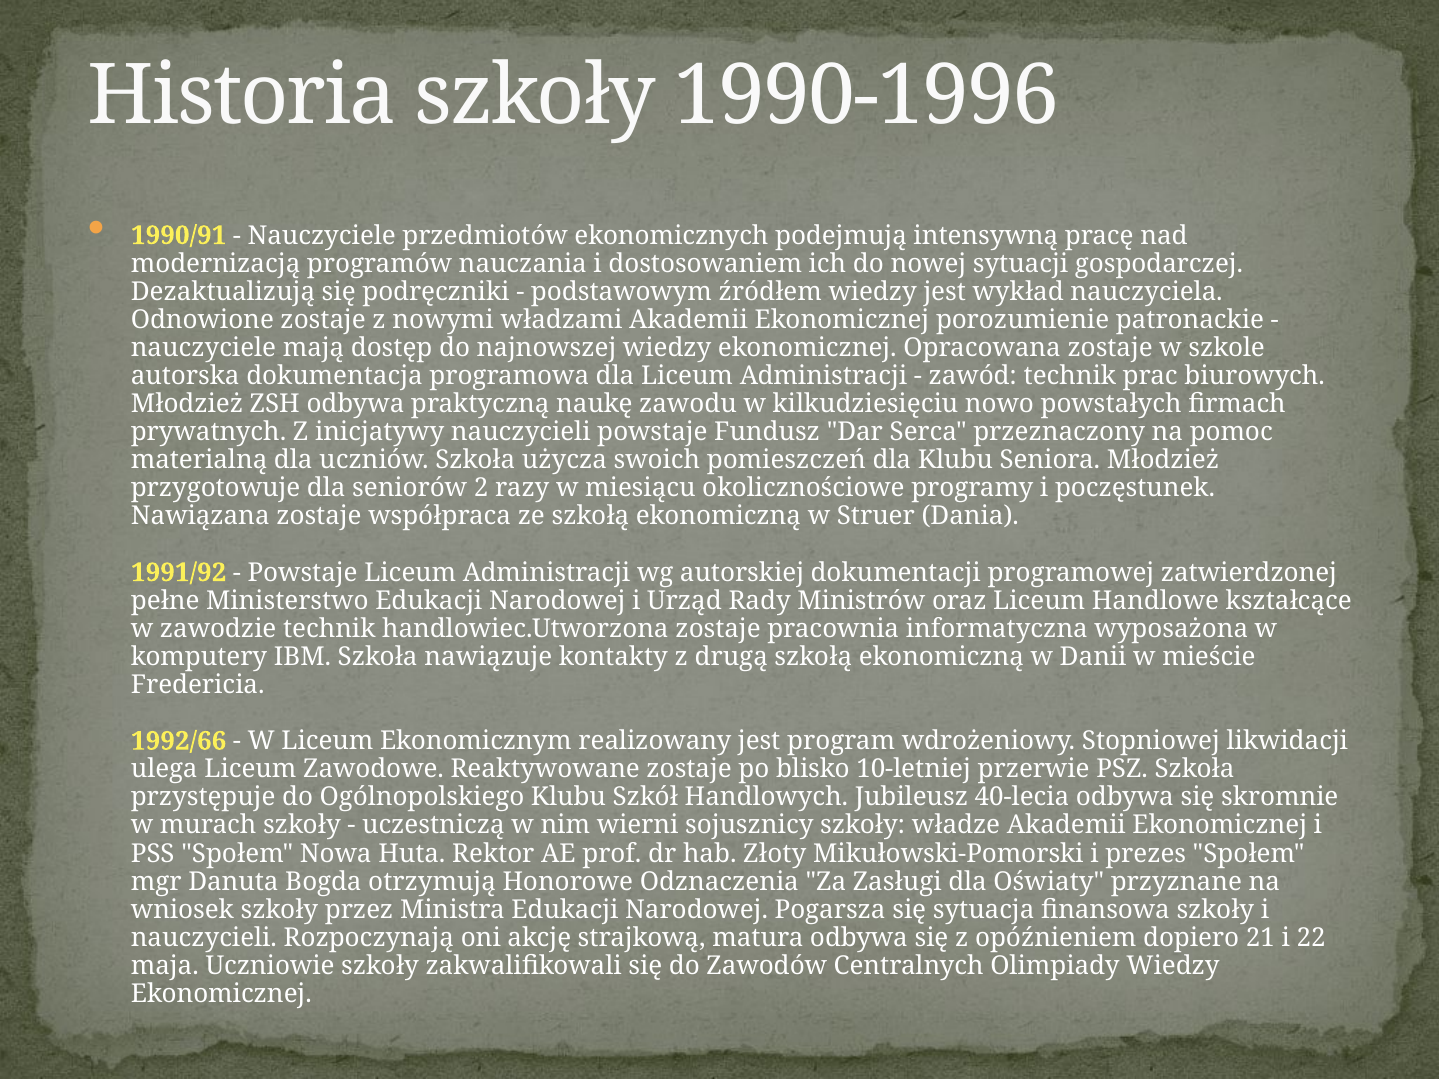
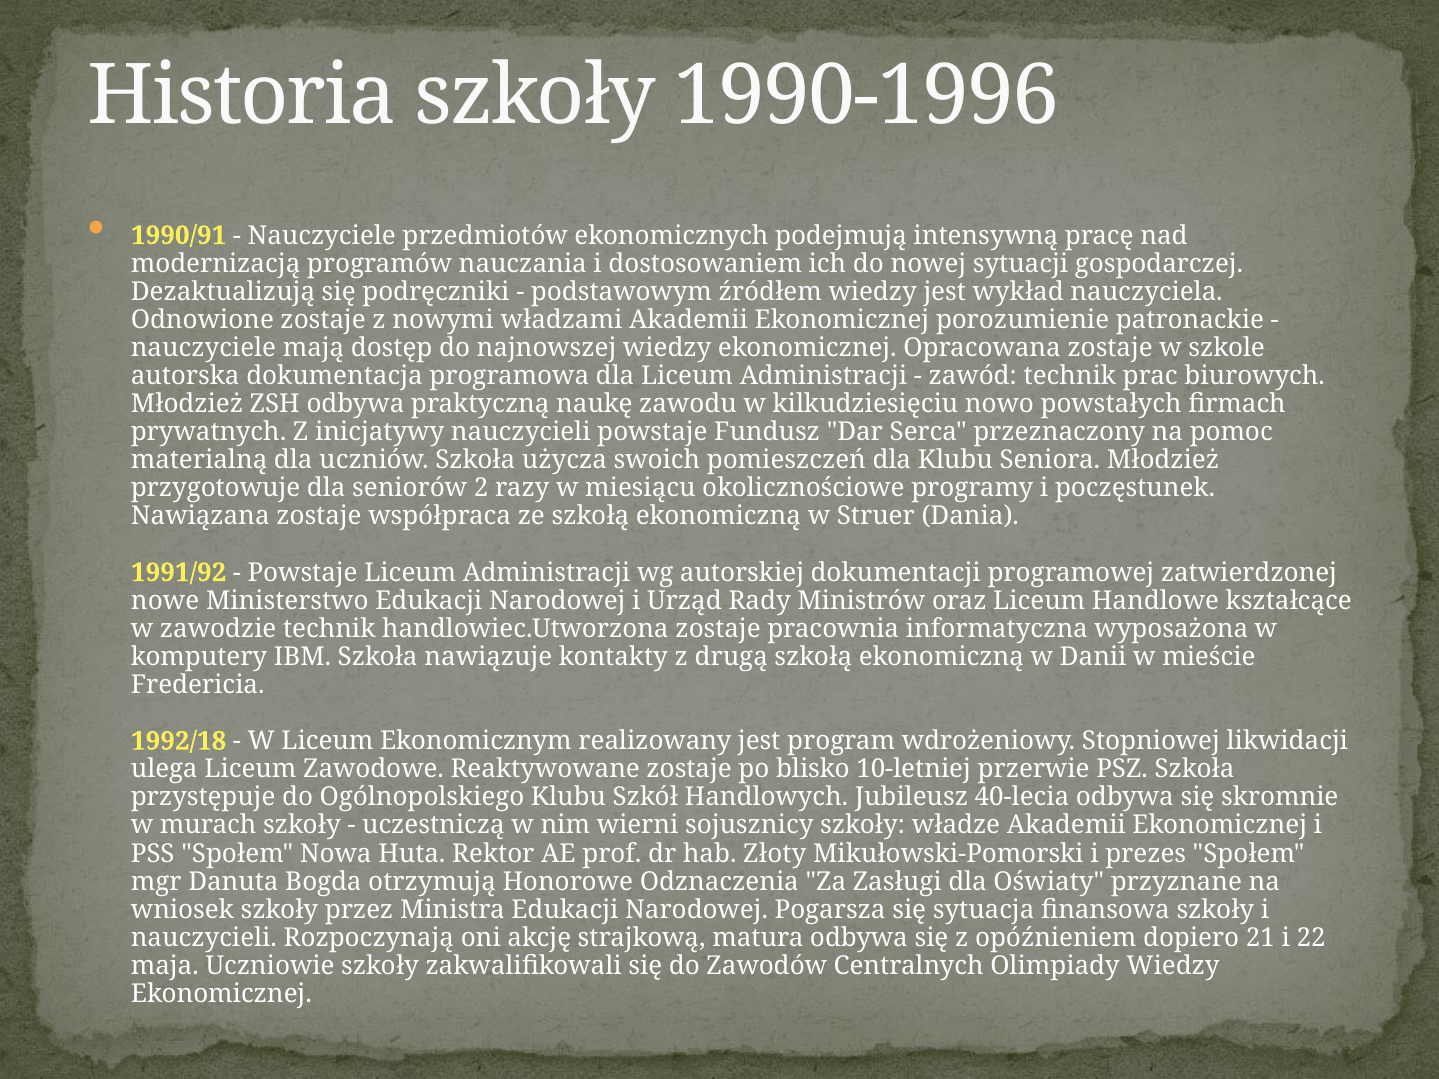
pełne: pełne -> nowe (165, 601)
1992/66: 1992/66 -> 1992/18 (179, 741)
